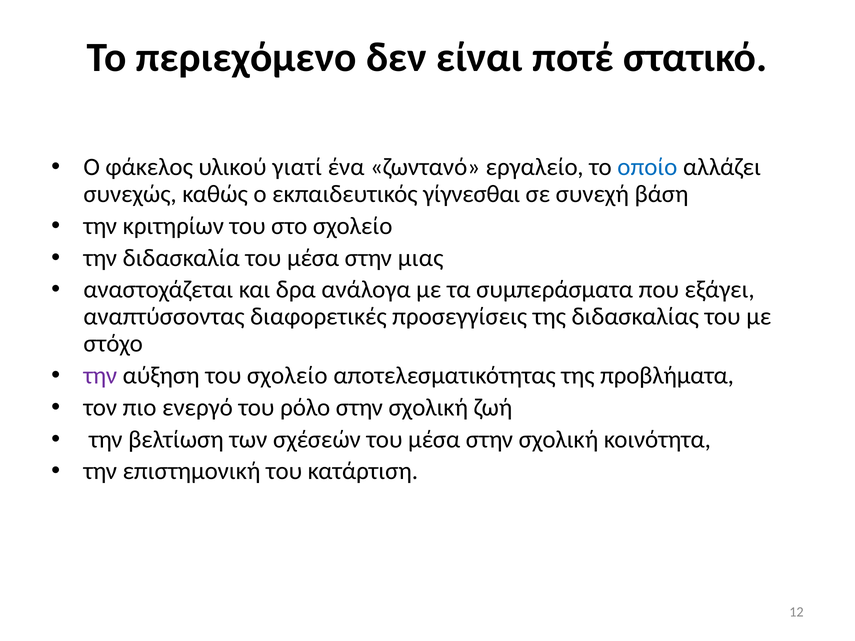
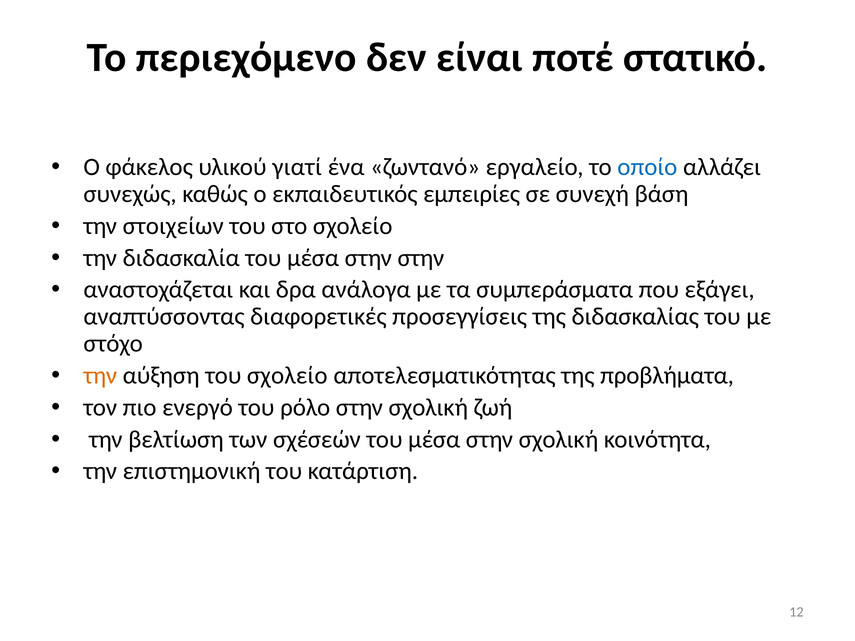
γίγνεσθαι: γίγνεσθαι -> εμπειρίες (472, 194)
κριτηρίων: κριτηρίων -> στοιχείων (173, 226)
στην μιας: μιας -> στην (421, 258)
την colour: purple -> orange (100, 376)
